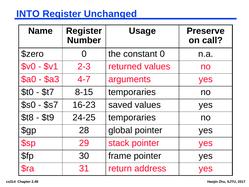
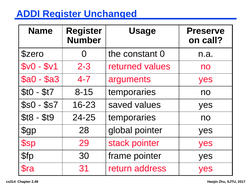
INTO: INTO -> ADDI (28, 14)
